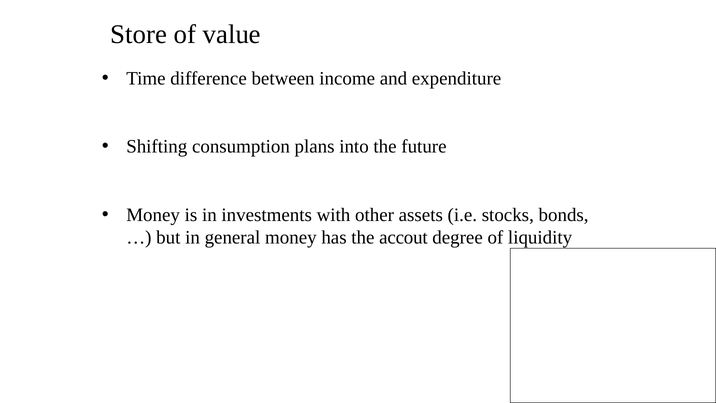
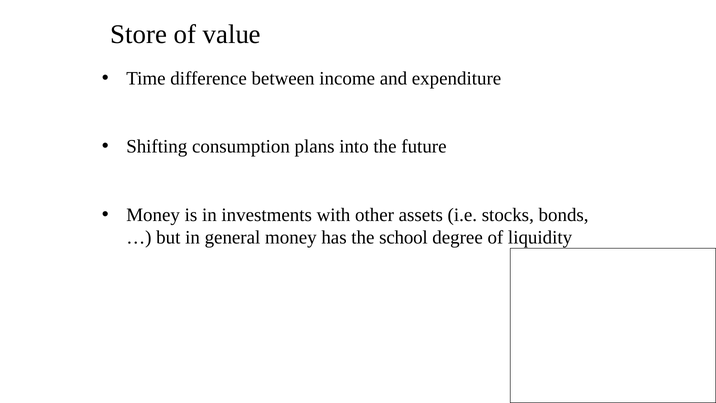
accout: accout -> school (403, 237)
